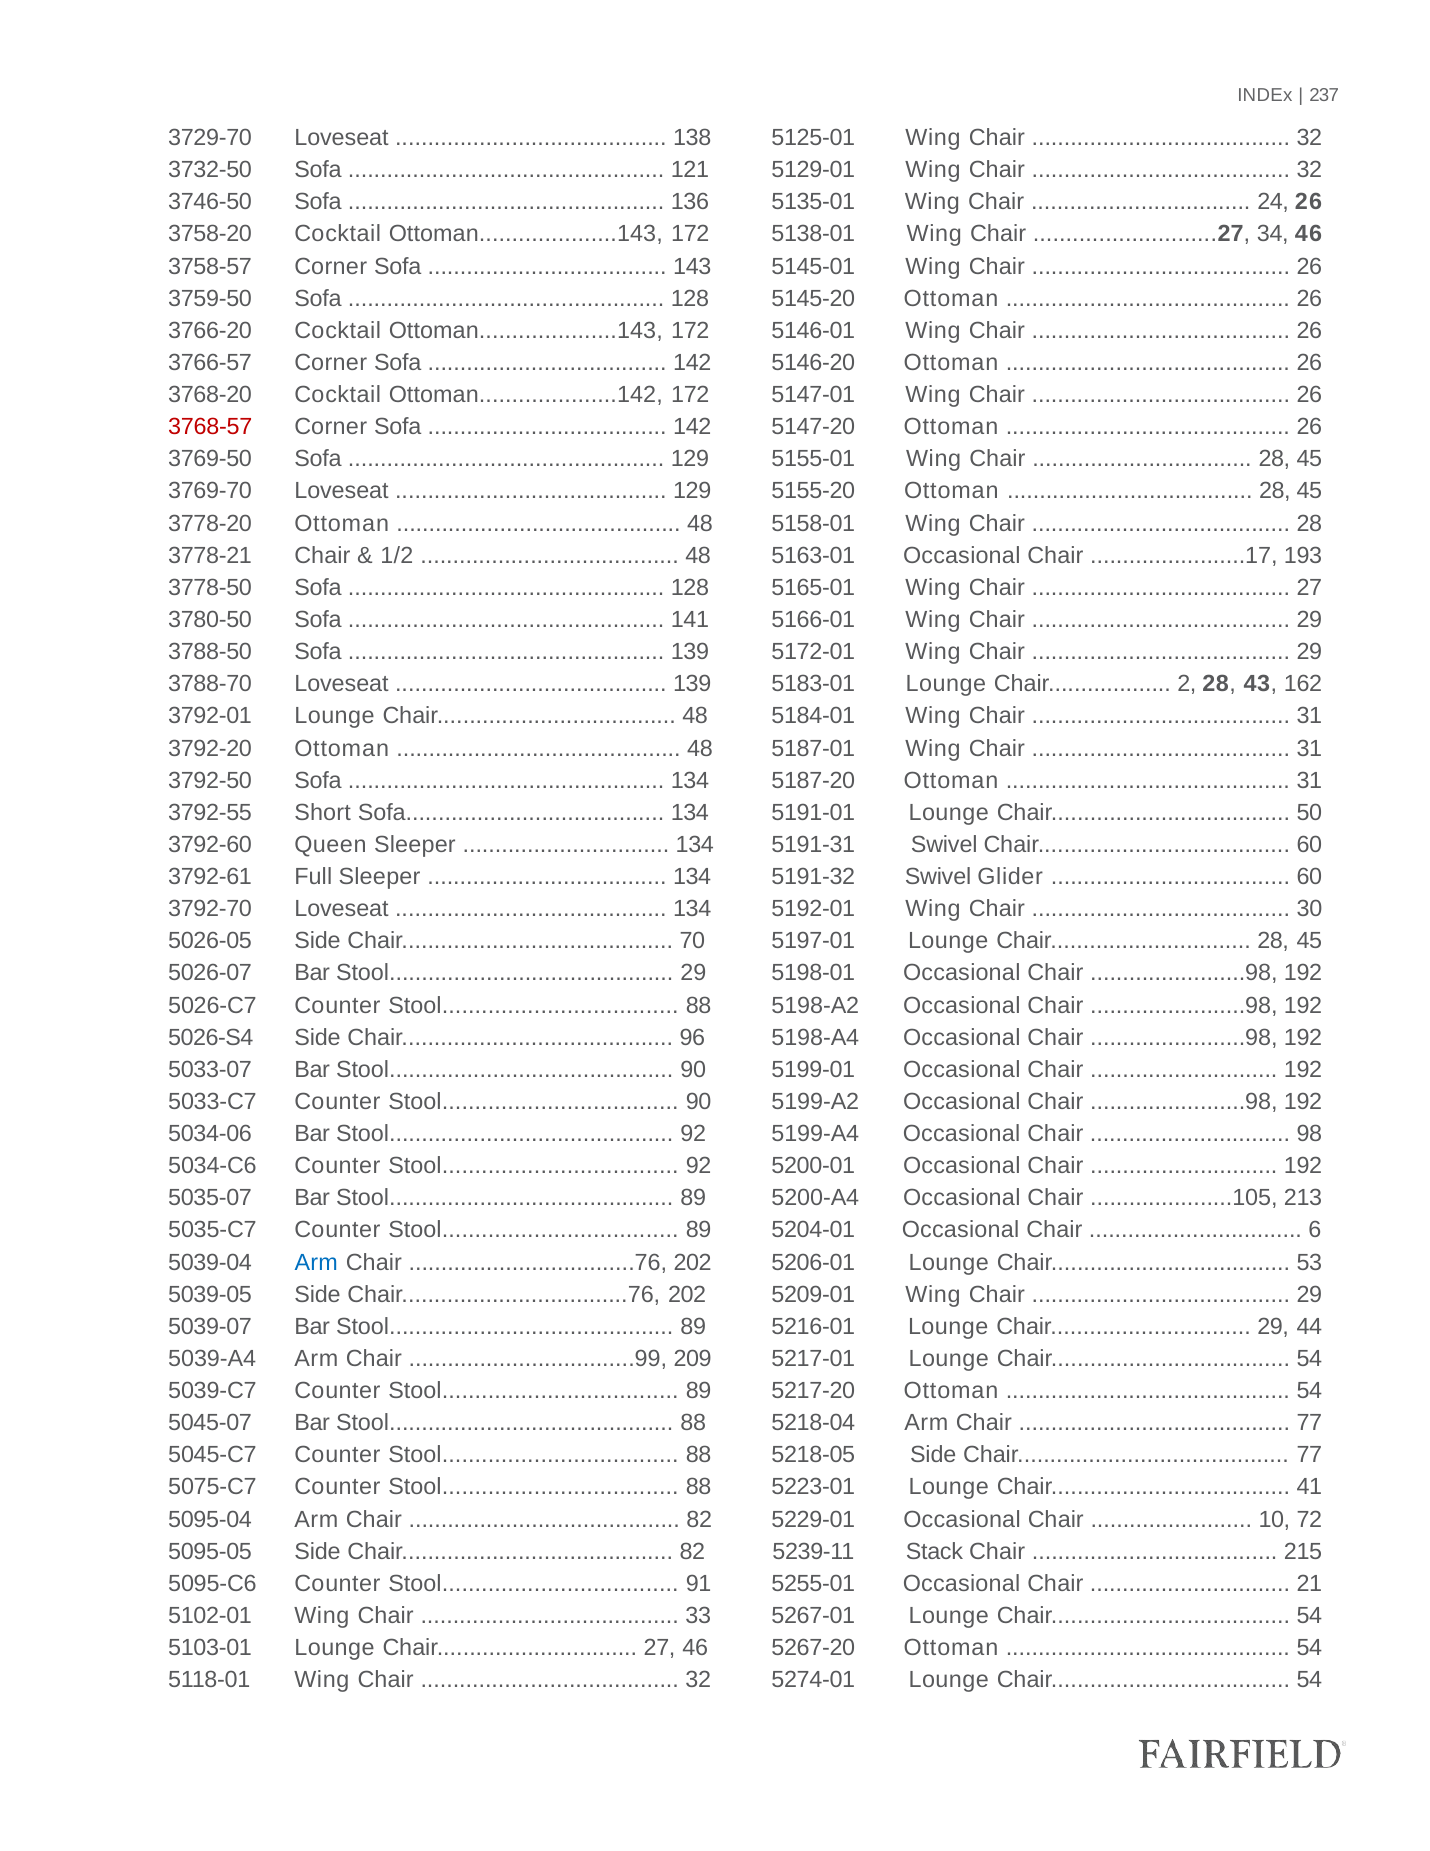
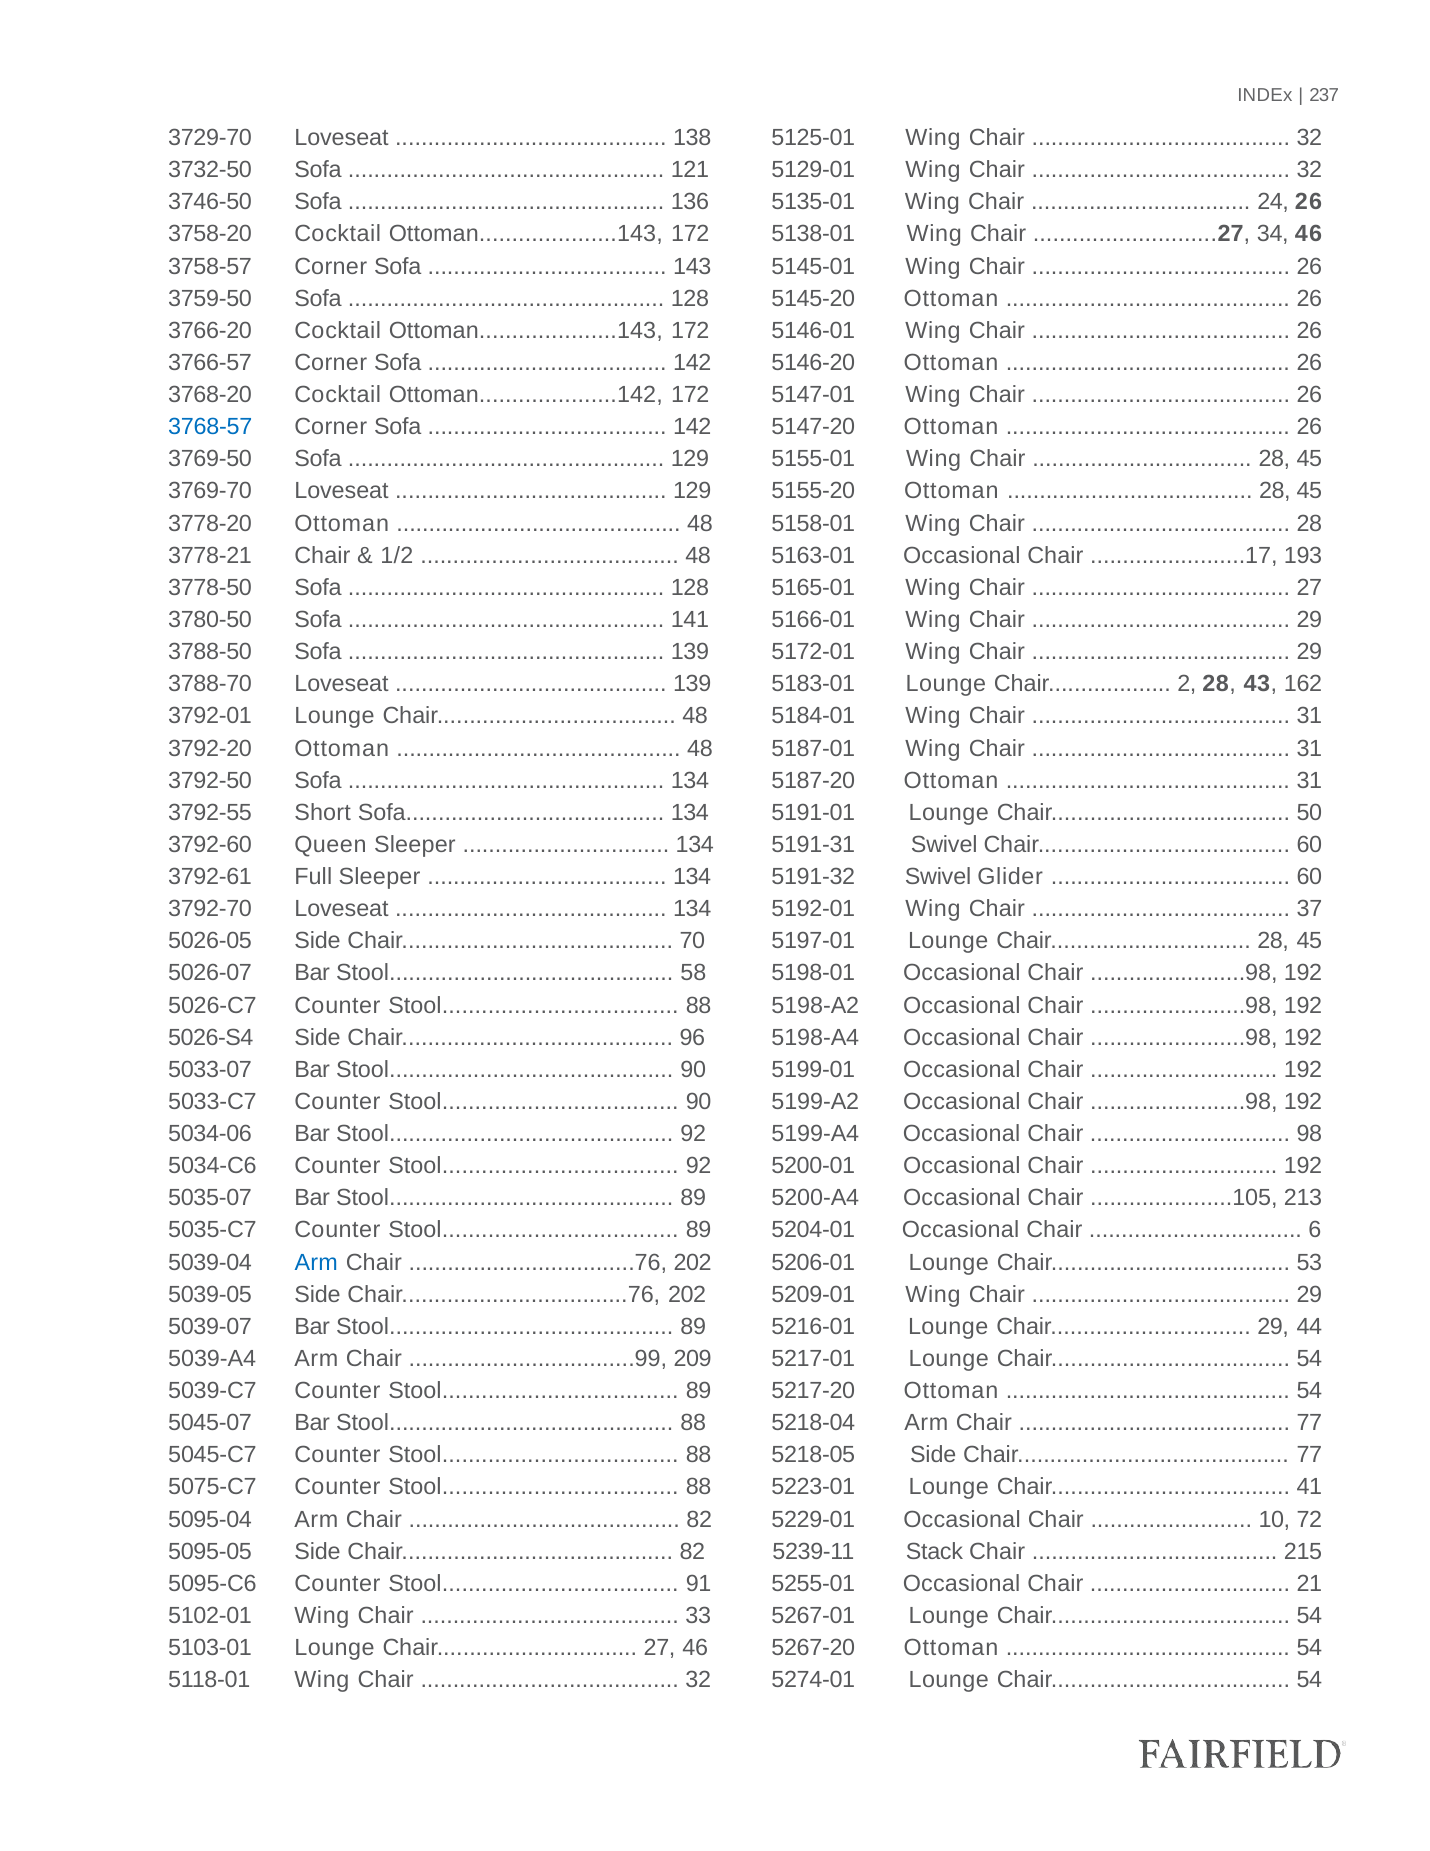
3768-57 colour: red -> blue (210, 427)
30: 30 -> 37 (1309, 909)
Stool 29: 29 -> 58 (693, 973)
